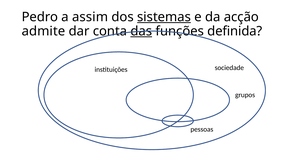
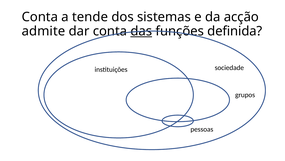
Pedro: Pedro -> Conta (40, 17)
assim: assim -> tende (90, 17)
sistemas underline: present -> none (164, 17)
